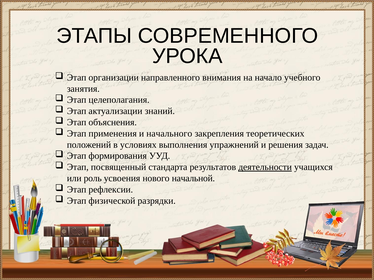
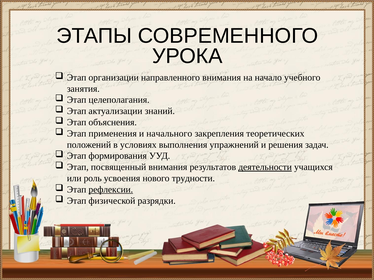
посвященный стандарта: стандарта -> внимания (168, 167)
начальной: начальной -> трудности (193, 179)
рефлексии underline: none -> present (111, 190)
